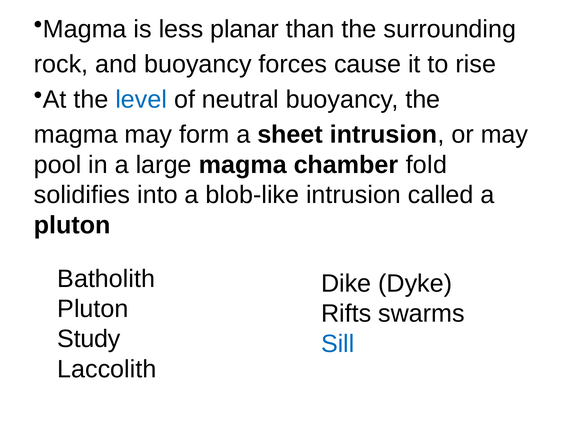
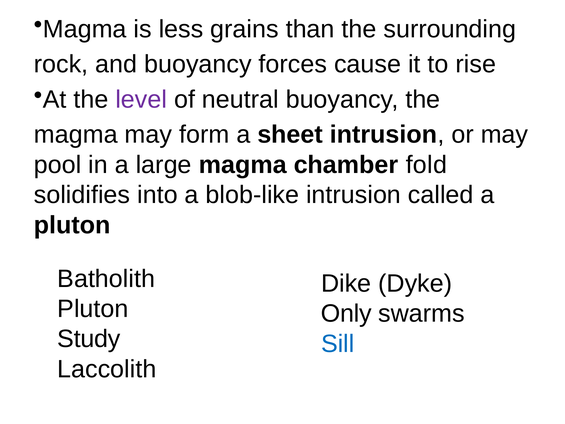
planar: planar -> grains (245, 29)
level colour: blue -> purple (141, 99)
Rifts: Rifts -> Only (346, 313)
